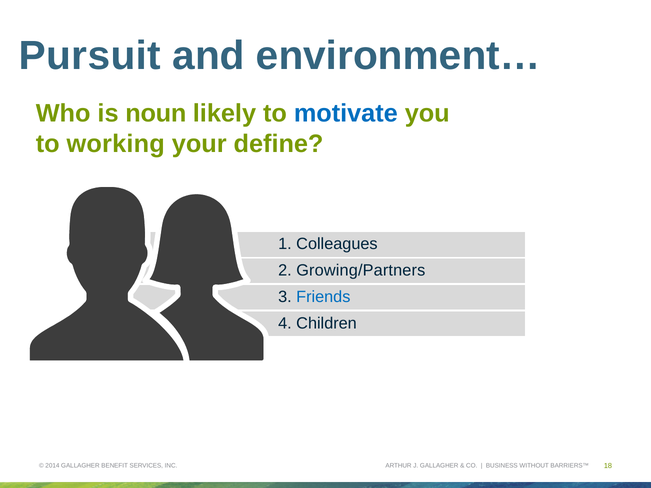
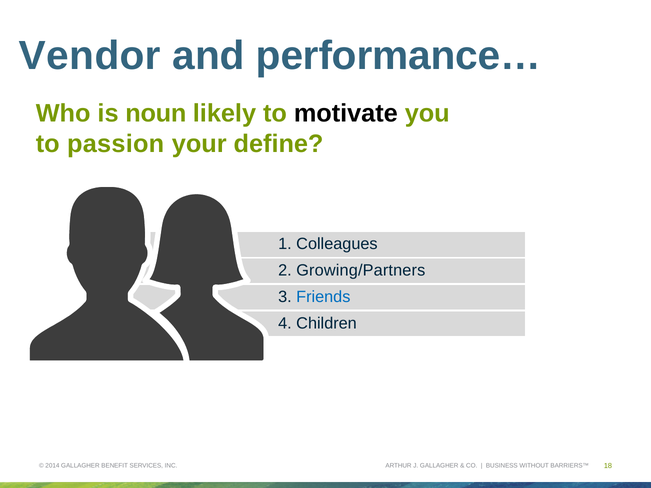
Pursuit: Pursuit -> Vendor (90, 56)
environment…: environment… -> performance… (398, 56)
motivate colour: blue -> black (346, 114)
working: working -> passion (116, 144)
